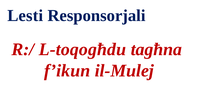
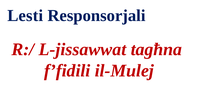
L-toqogħdu: L-toqogħdu -> L-jissawwat (82, 49)
f’ikun: f’ikun -> f’fidili (67, 70)
